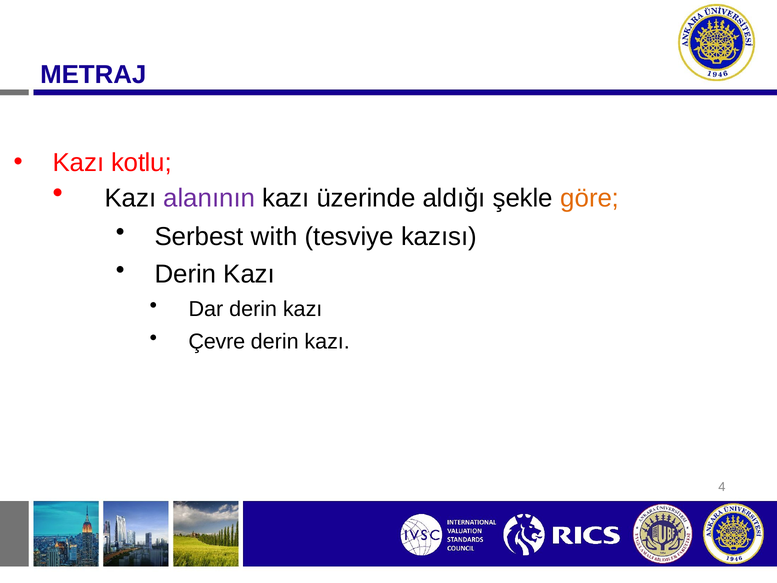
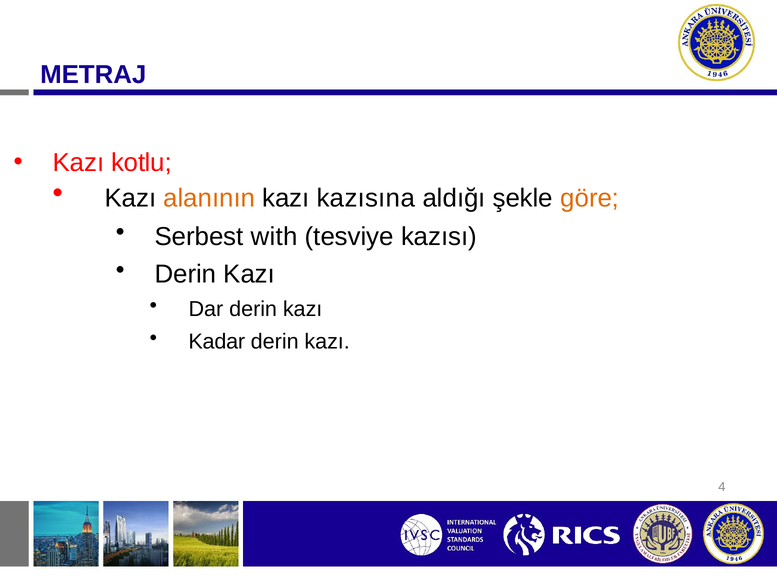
alanının colour: purple -> orange (209, 198)
üzerinde: üzerinde -> kazısına (366, 198)
Çevre: Çevre -> Kadar (217, 341)
